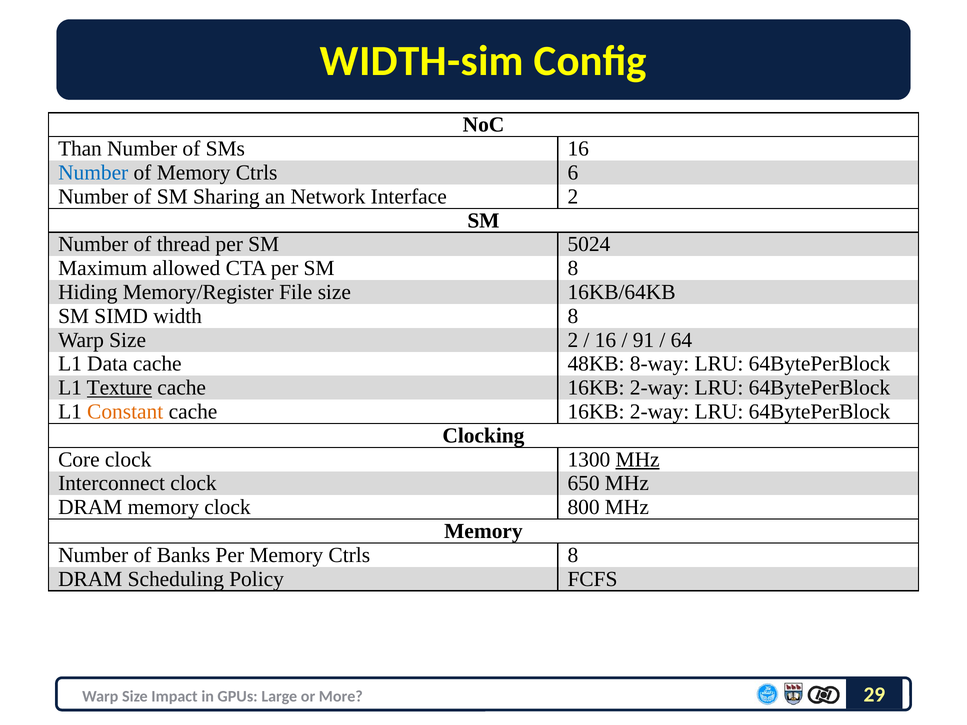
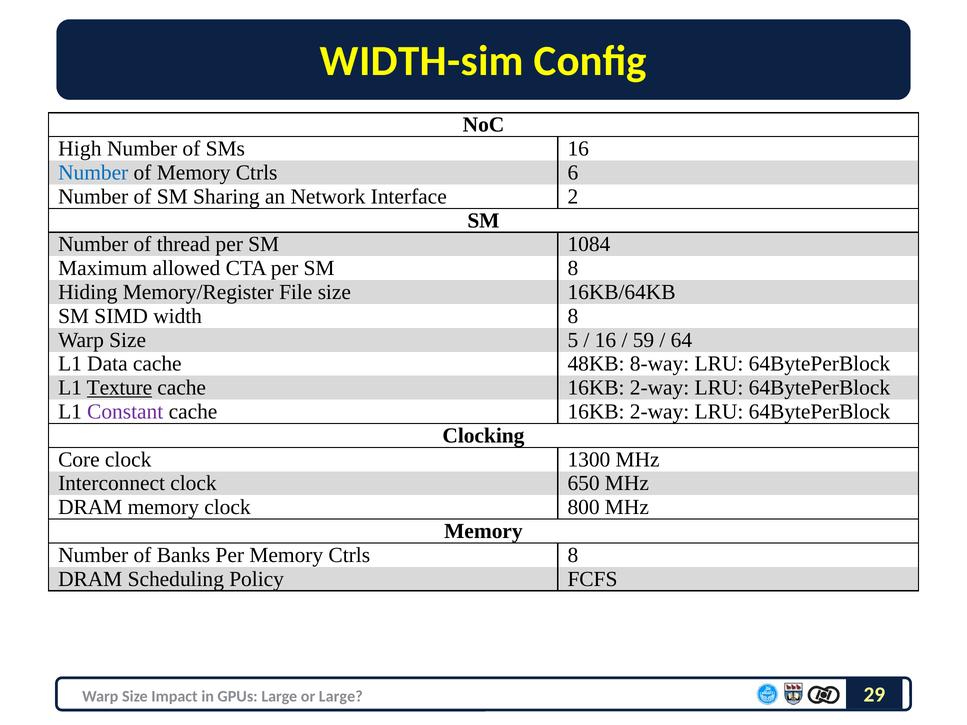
Than: Than -> High (80, 149)
5024: 5024 -> 1084 (589, 244)
Size 2: 2 -> 5 (573, 340)
91: 91 -> 59 (643, 340)
Constant colour: orange -> purple (125, 412)
MHz underline: present -> none (638, 460)
or More: More -> Large (341, 697)
